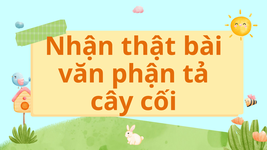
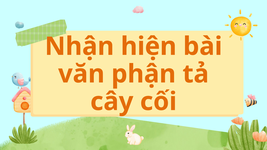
thật: thật -> hiện (149, 46)
